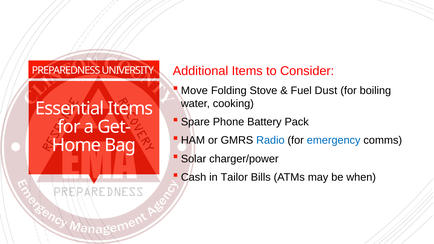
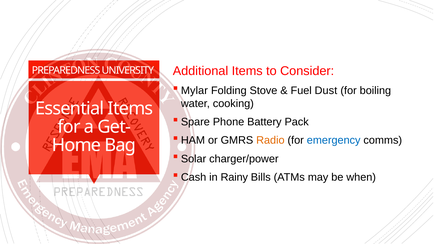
Move: Move -> Mylar (194, 91)
Radio colour: blue -> orange (270, 140)
Tailor: Tailor -> Rainy (234, 177)
